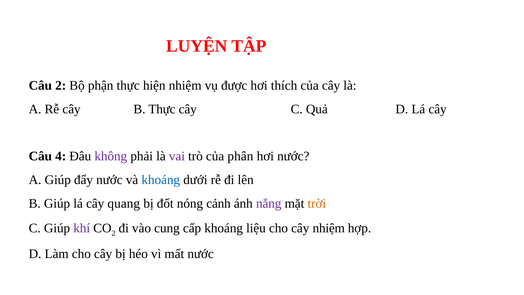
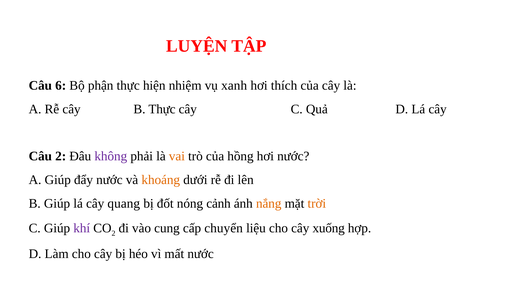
Câu 2: 2 -> 6 (61, 85)
được: được -> xanh (234, 85)
Câu 4: 4 -> 2 (61, 156)
vai colour: purple -> orange (177, 156)
phân: phân -> hồng (240, 156)
khoáng colour: blue -> orange (161, 180)
nắng colour: purple -> orange (269, 203)
cấp khoáng: khoáng -> chuyển (224, 228)
cây nhiệm: nhiệm -> xuống (329, 228)
